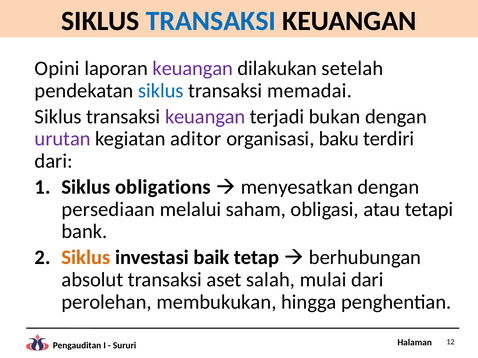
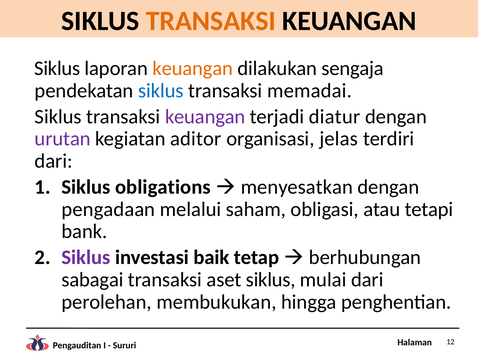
TRANSAKSI colour: blue -> orange (211, 21)
Opini: Opini -> Siklus (57, 68)
keuangan colour: purple -> orange (193, 68)
setelah: setelah -> sengaja (353, 68)
bukan: bukan -> diatur (335, 117)
baku: baku -> jelas (339, 139)
persediaan: persediaan -> pengadaan (108, 210)
Siklus colour: orange -> purple (86, 258)
absolut: absolut -> sabagai (92, 280)
aset salah: salah -> siklus (271, 280)
